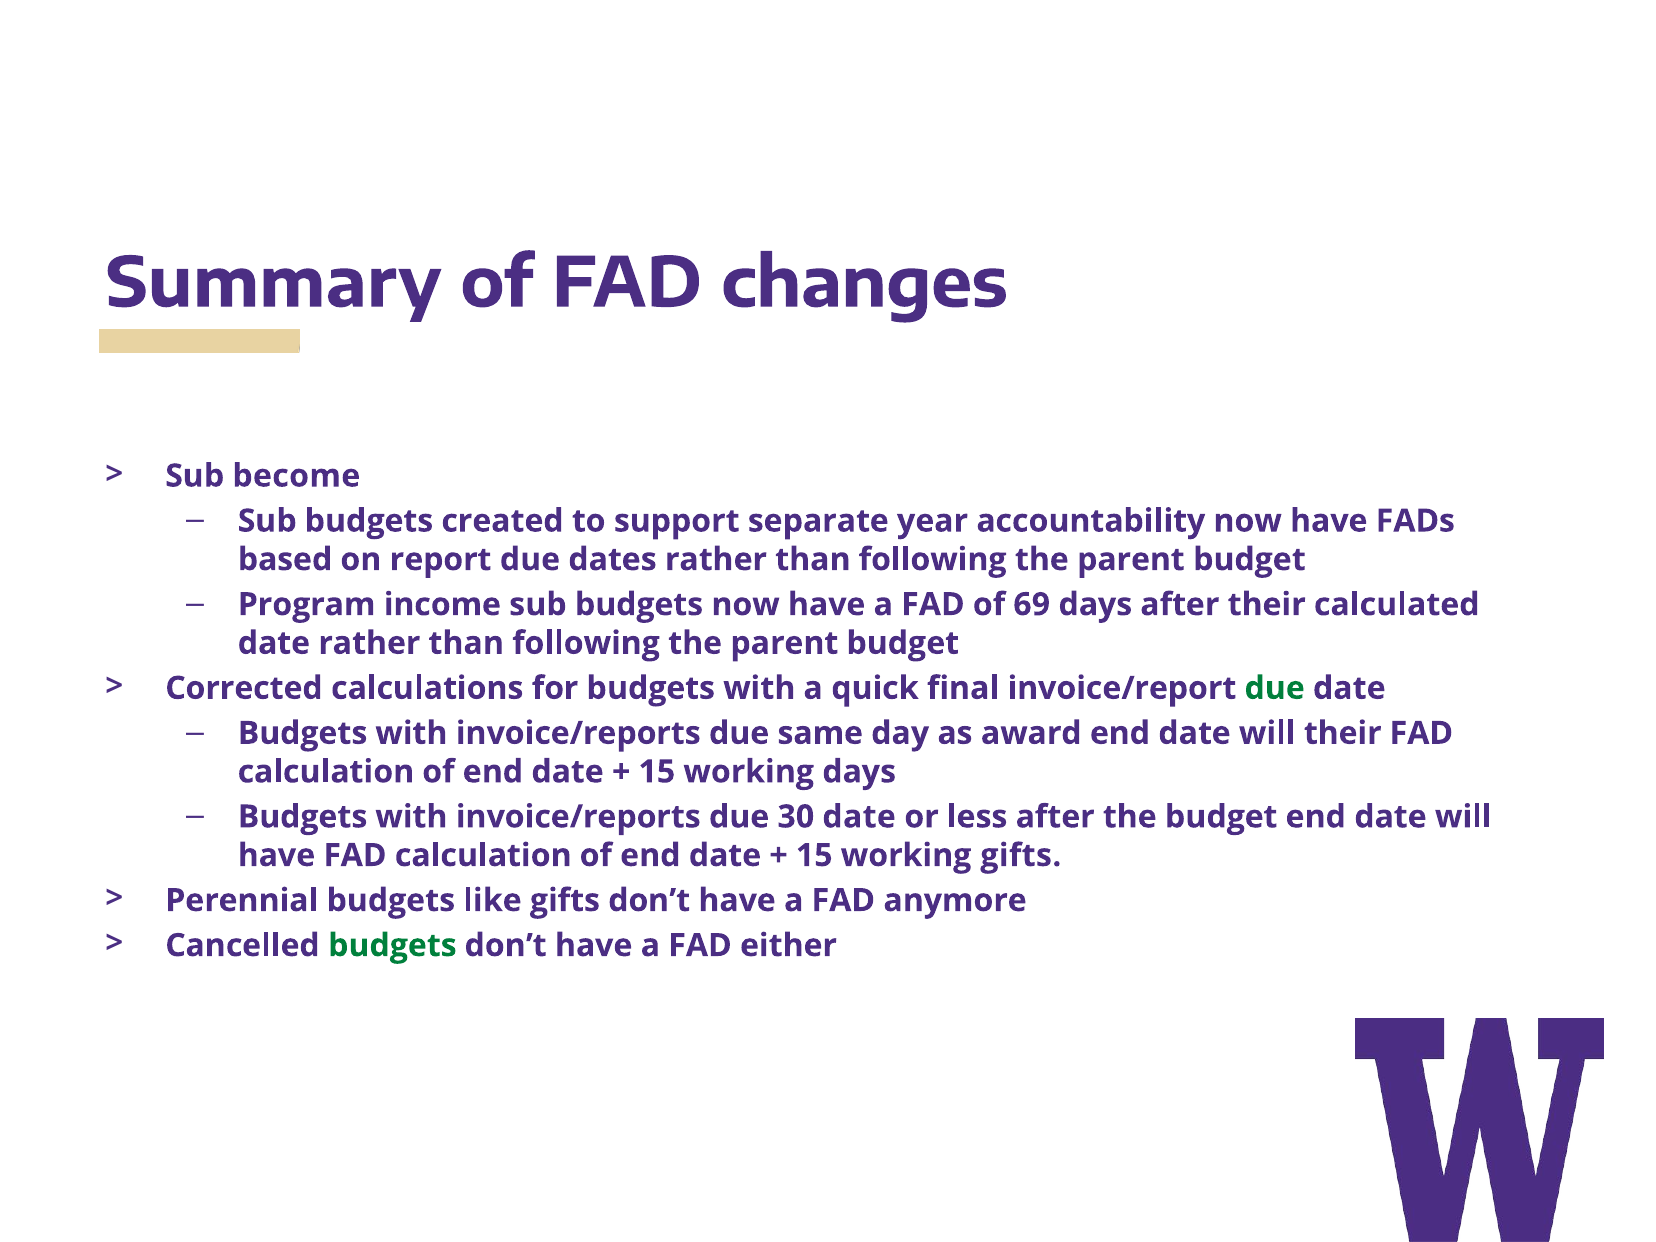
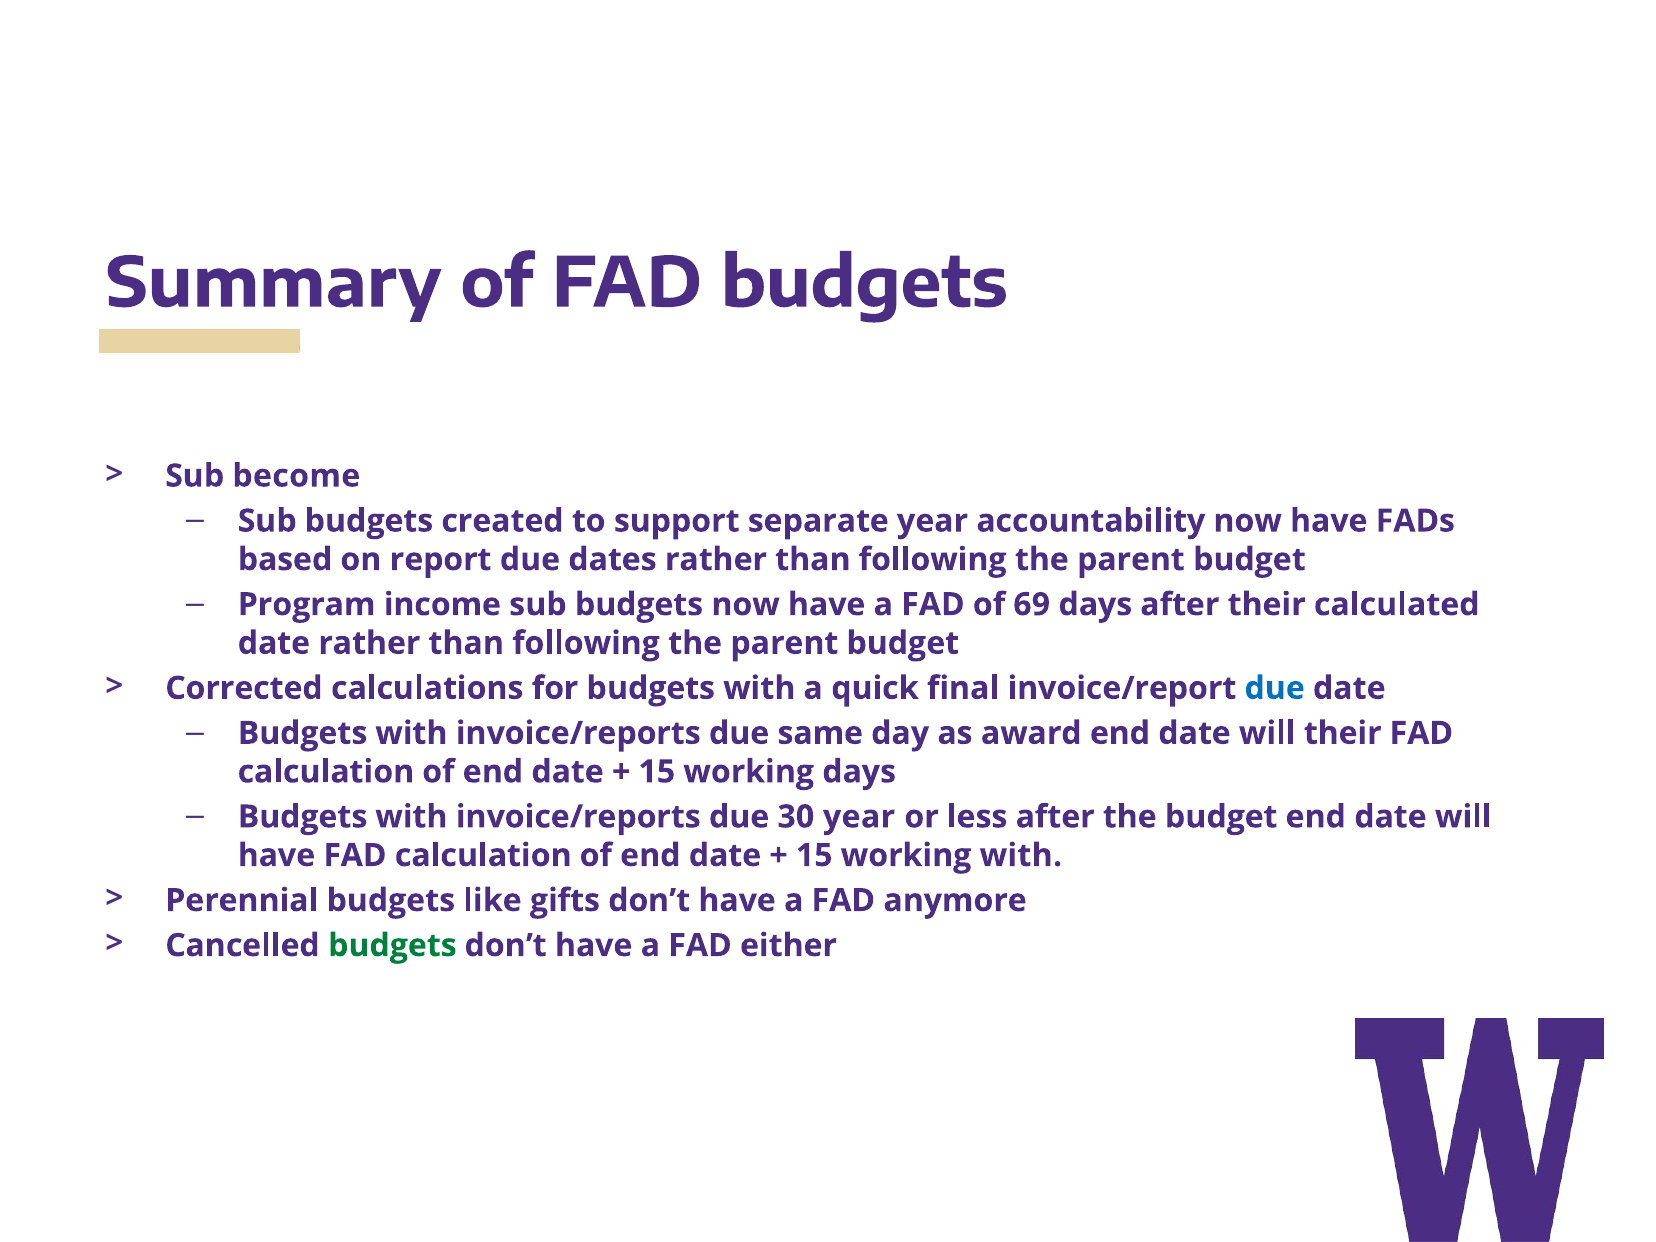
FAD changes: changes -> budgets (864, 284)
due colour: green -> blue (1275, 688)
30 date: date -> year (859, 817)
working gifts: gifts -> with (1021, 855)
